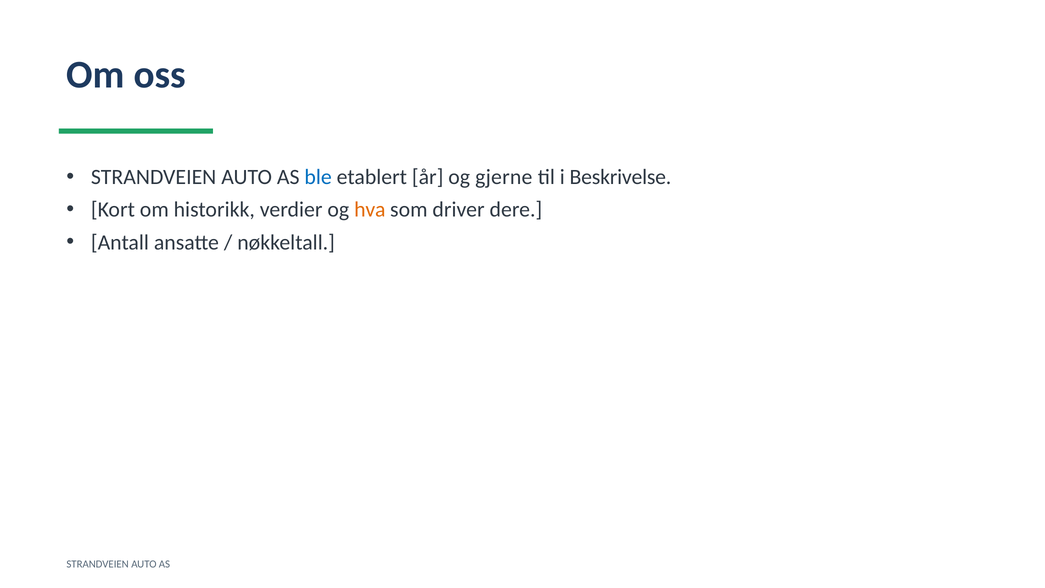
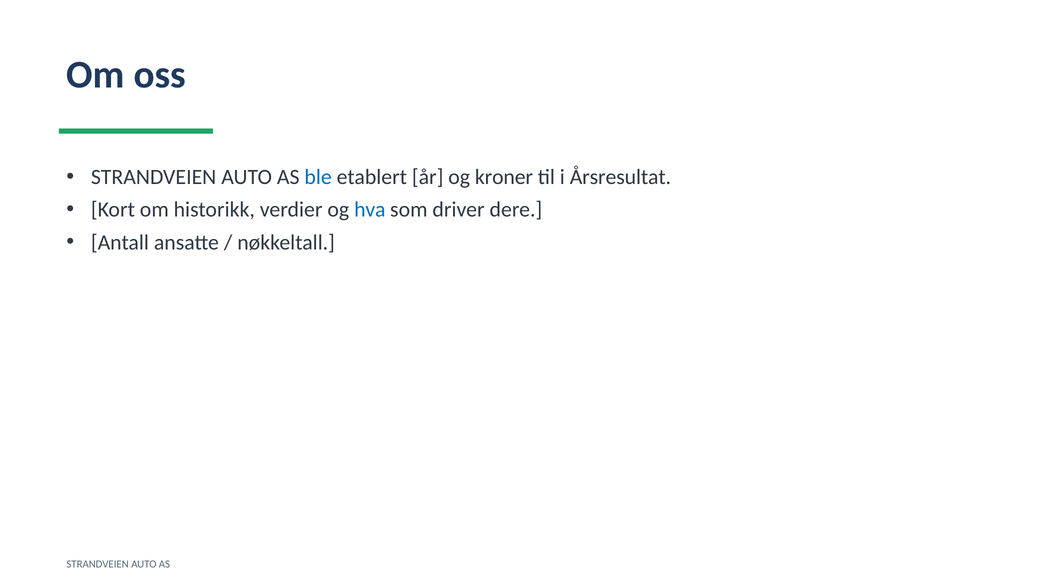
gjerne: gjerne -> kroner (504, 177)
Beskrivelse: Beskrivelse -> Årsresultat (620, 177)
hva colour: orange -> blue (370, 210)
